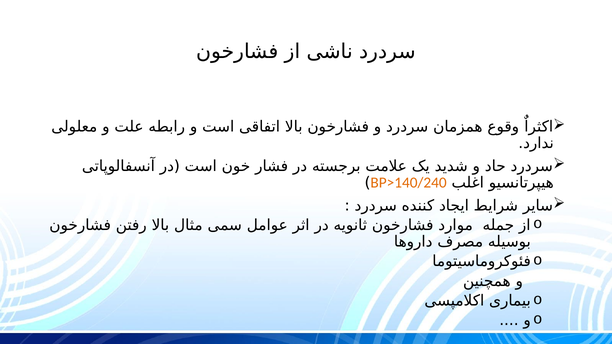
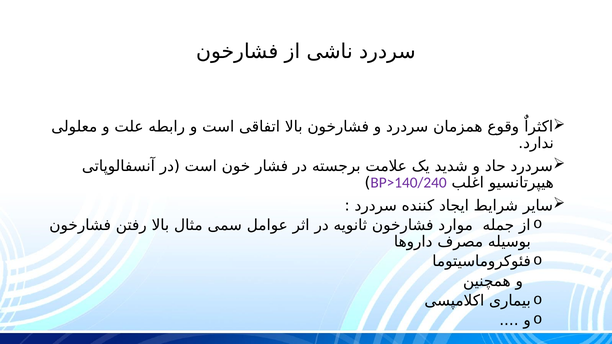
BP>140/240 colour: orange -> purple (409, 183)
